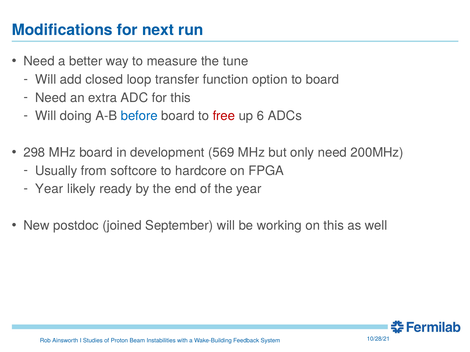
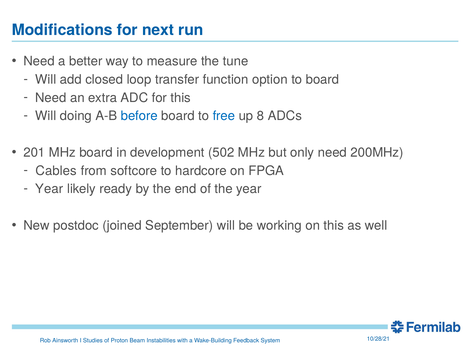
free colour: red -> blue (224, 116)
6: 6 -> 8 (261, 116)
298: 298 -> 201 (34, 153)
569: 569 -> 502 (221, 153)
Usually: Usually -> Cables (56, 171)
